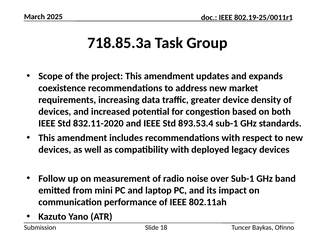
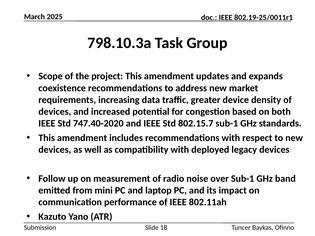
718.85.3a: 718.85.3a -> 798.10.3a (119, 43)
832.11-2020: 832.11-2020 -> 747.40-2020 (98, 124)
893.53.4: 893.53.4 -> 802.15.7 (196, 124)
